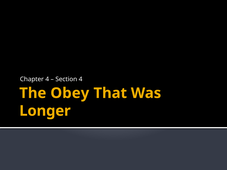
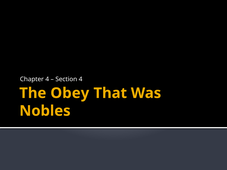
Longer: Longer -> Nobles (45, 111)
